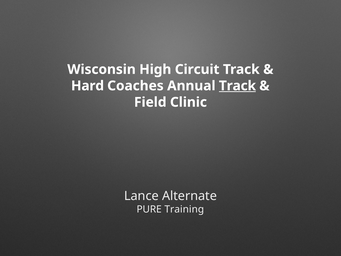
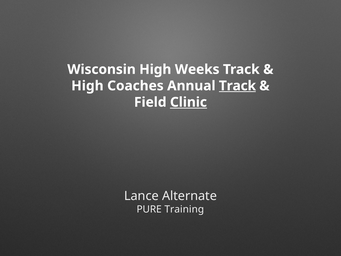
Circuit: Circuit -> Weeks (197, 69)
Hard: Hard -> High (87, 86)
Clinic underline: none -> present (188, 102)
